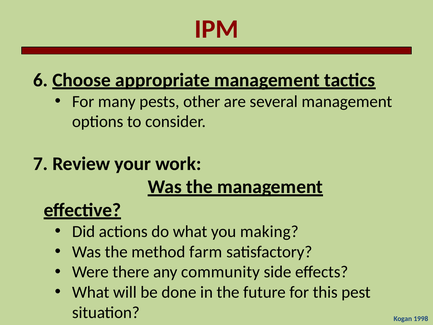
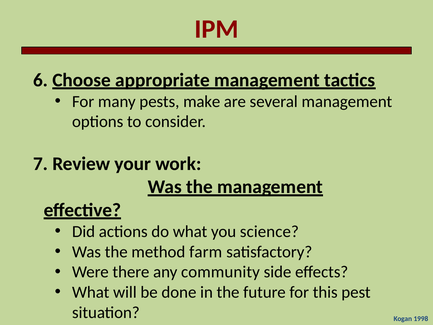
other: other -> make (202, 101)
making: making -> science (269, 231)
